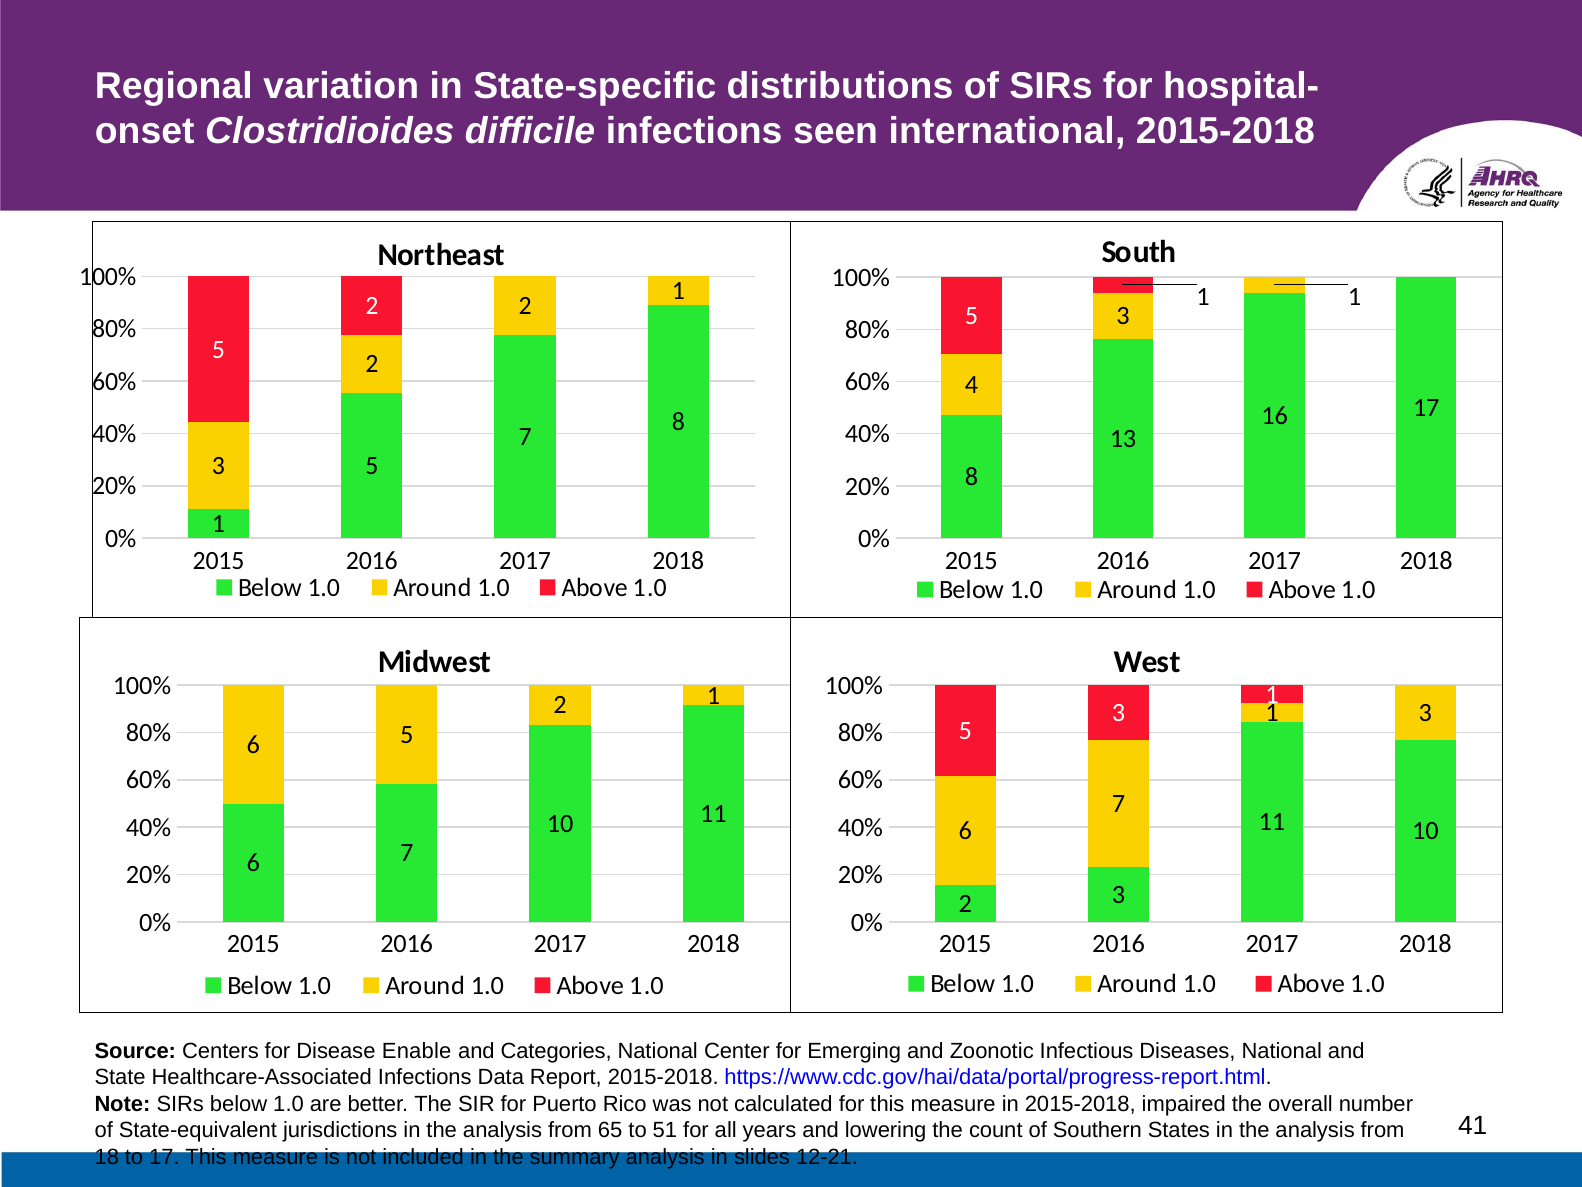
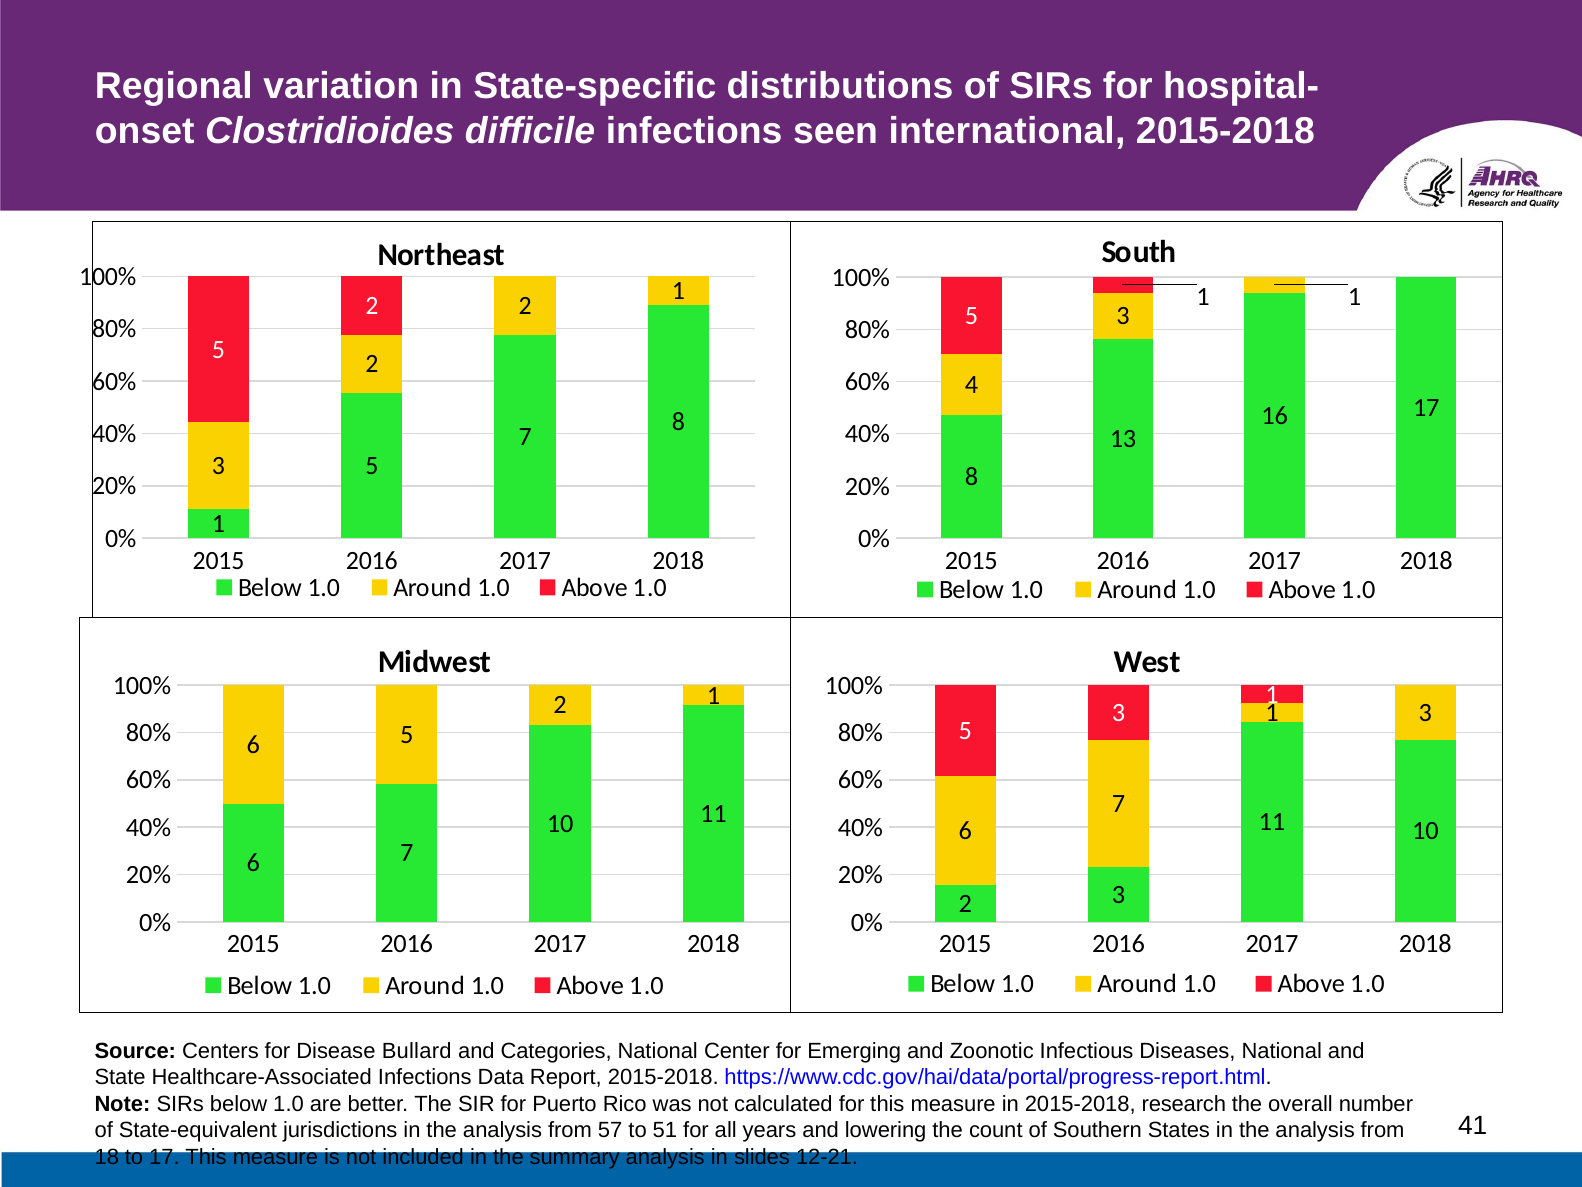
Enable: Enable -> Bullard (417, 1051)
impaired: impaired -> research (1184, 1104)
65: 65 -> 57 (610, 1130)
